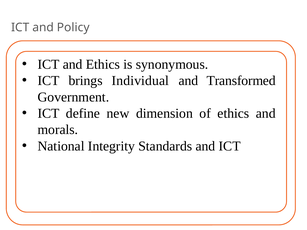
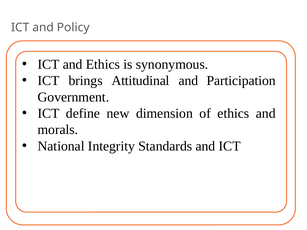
Individual: Individual -> Attitudinal (141, 81)
Transformed: Transformed -> Participation (241, 81)
